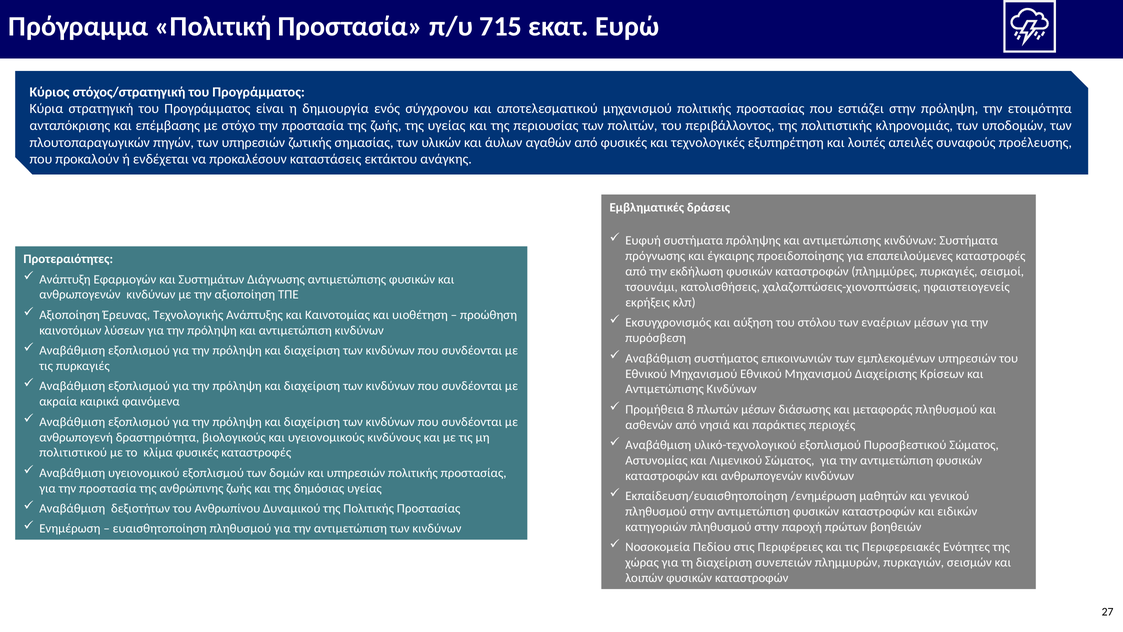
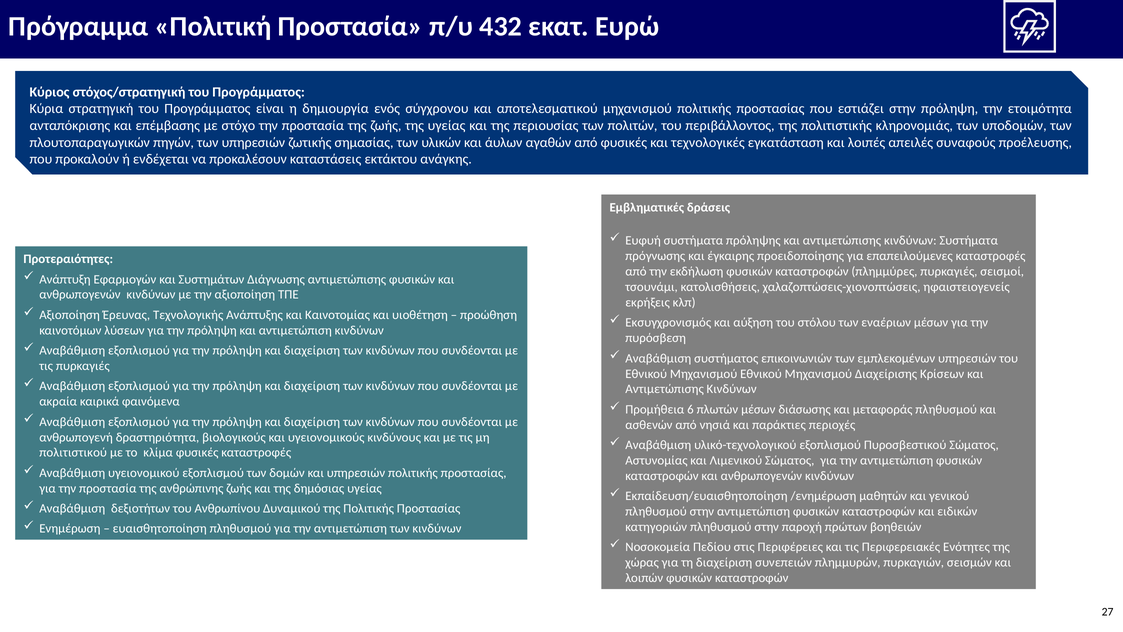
715: 715 -> 432 (501, 26)
εξυπηρέτηση: εξυπηρέτηση -> εγκατάσταση (786, 142)
8: 8 -> 6 (690, 409)
